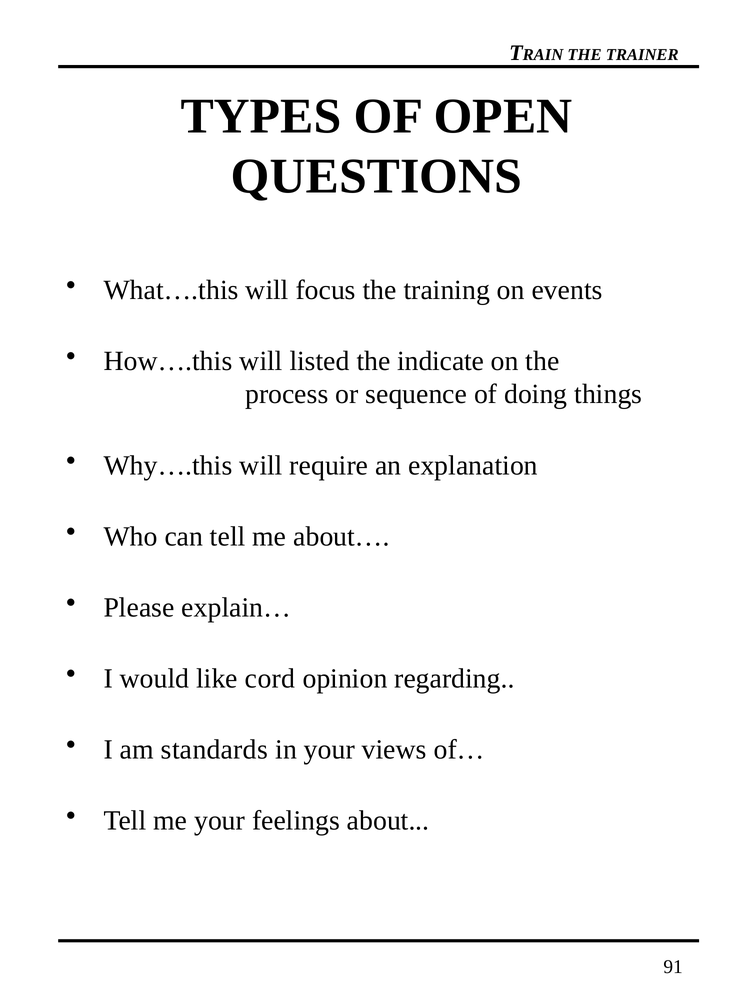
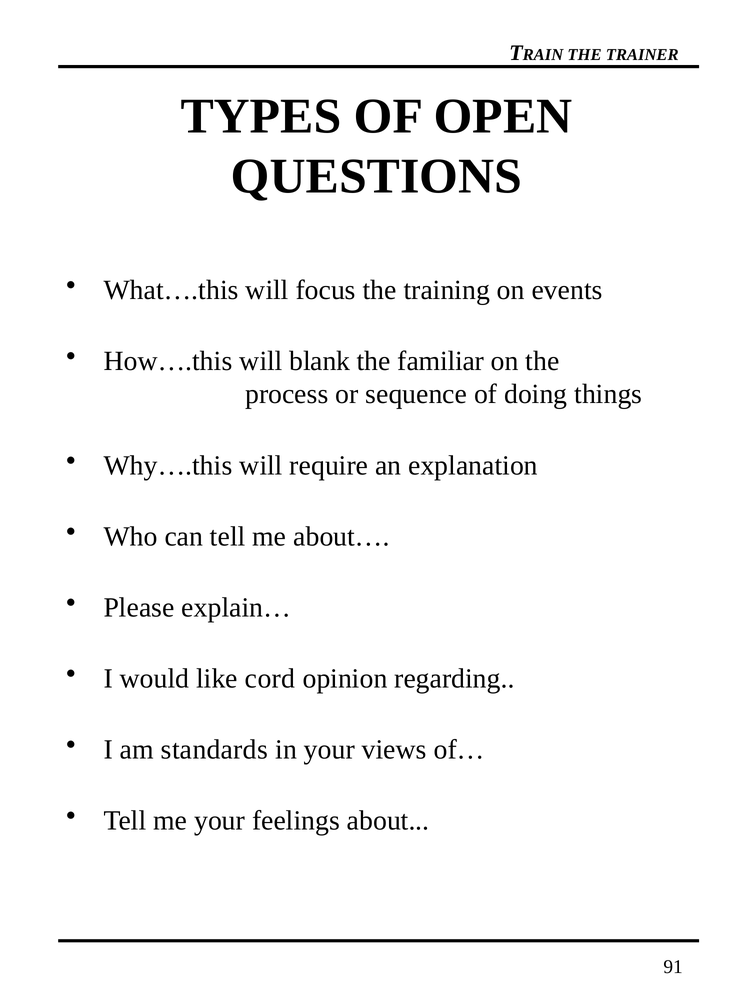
listed: listed -> blank (320, 361)
indicate: indicate -> familiar (441, 361)
